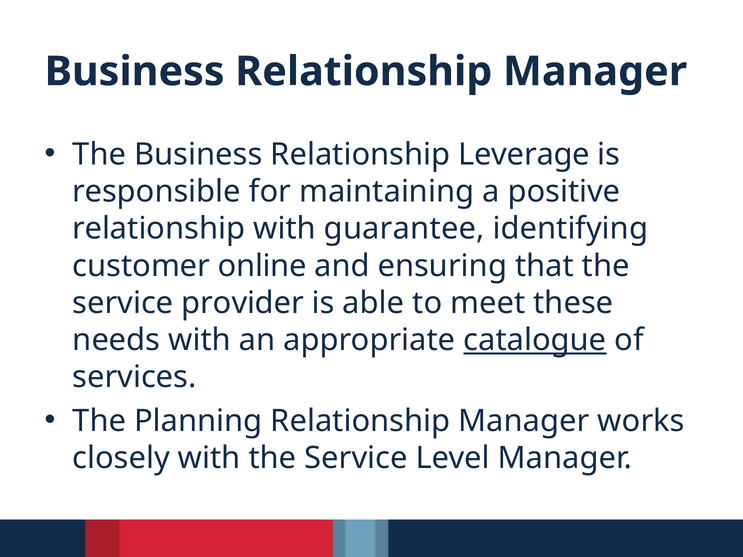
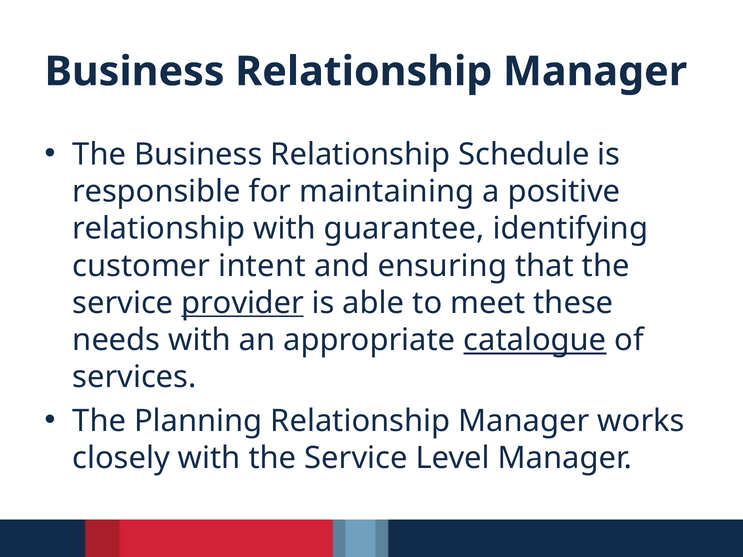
Leverage: Leverage -> Schedule (524, 154)
online: online -> intent (262, 266)
provider underline: none -> present (243, 303)
